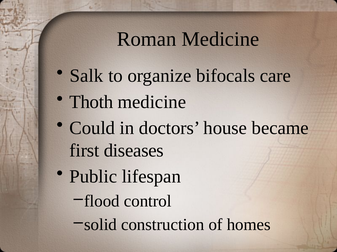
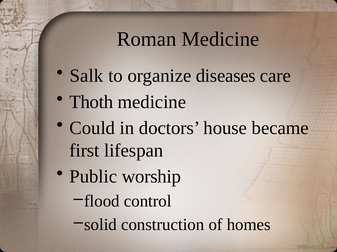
bifocals: bifocals -> diseases (226, 76)
diseases: diseases -> lifespan (134, 151)
lifespan: lifespan -> worship (151, 177)
